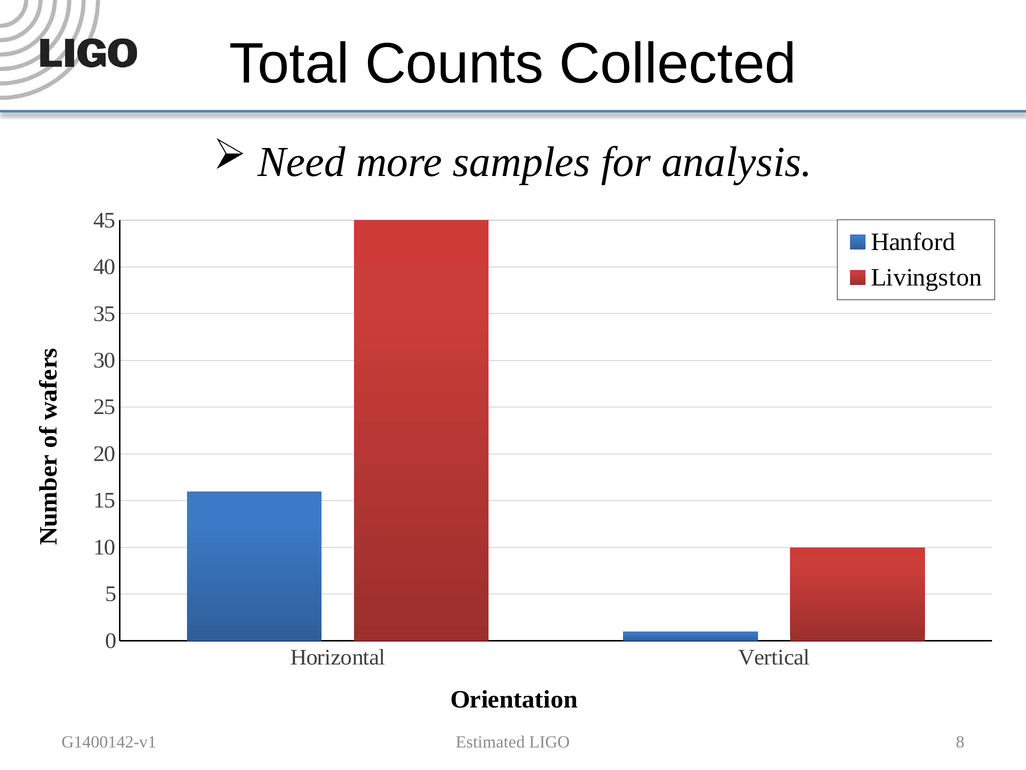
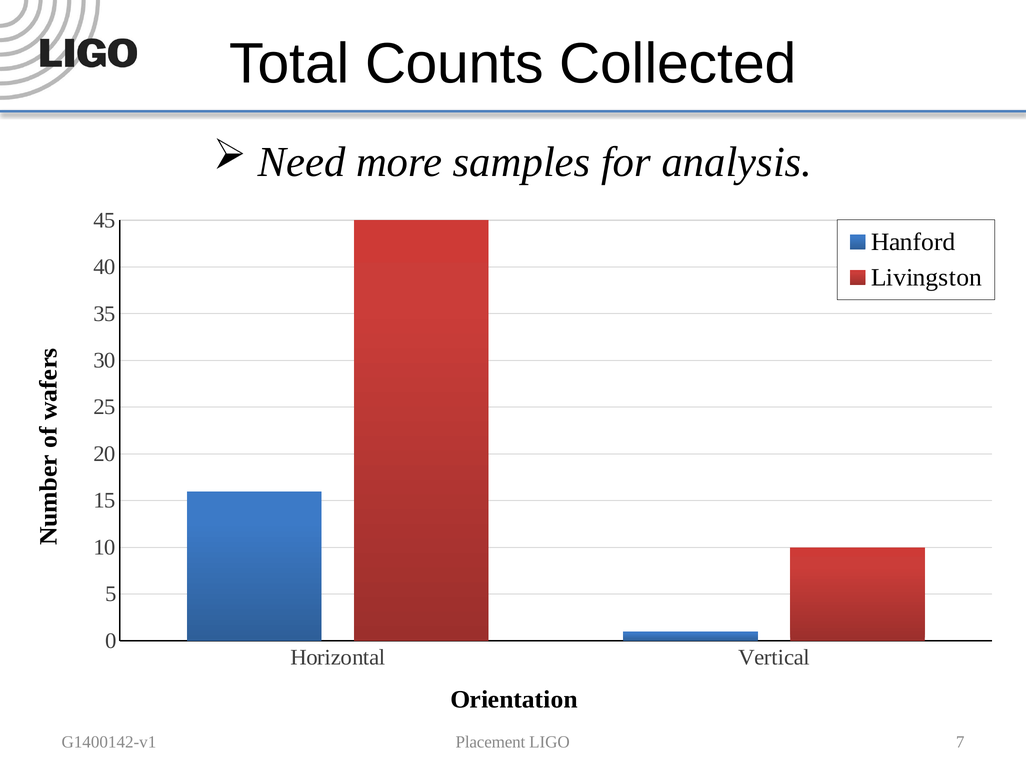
Estimated: Estimated -> Placement (490, 742)
8: 8 -> 7 (960, 742)
